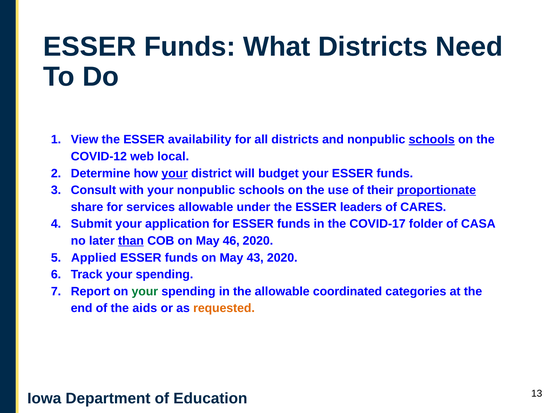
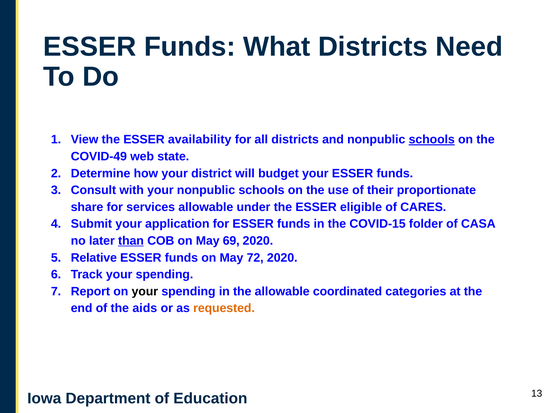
COVID-12: COVID-12 -> COVID-49 (99, 156)
local: local -> state (173, 156)
your underline: present -> none (175, 173)
proportionate underline: present -> none (436, 190)
leaders: leaders -> eligible (361, 207)
COVID-17: COVID-17 -> COVID-15 (378, 224)
46: 46 -> 69 (231, 241)
Applied: Applied -> Relative (94, 257)
43: 43 -> 72 (255, 257)
your colour: green -> black (145, 291)
